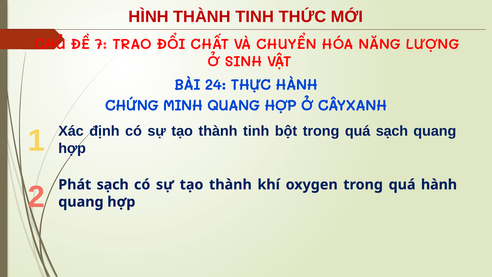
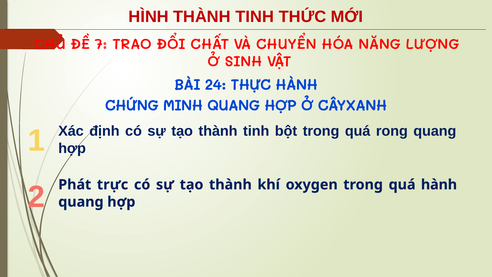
quá sạch: sạch -> rong (392, 131)
Phát sạch: sạch -> trực (113, 184)
